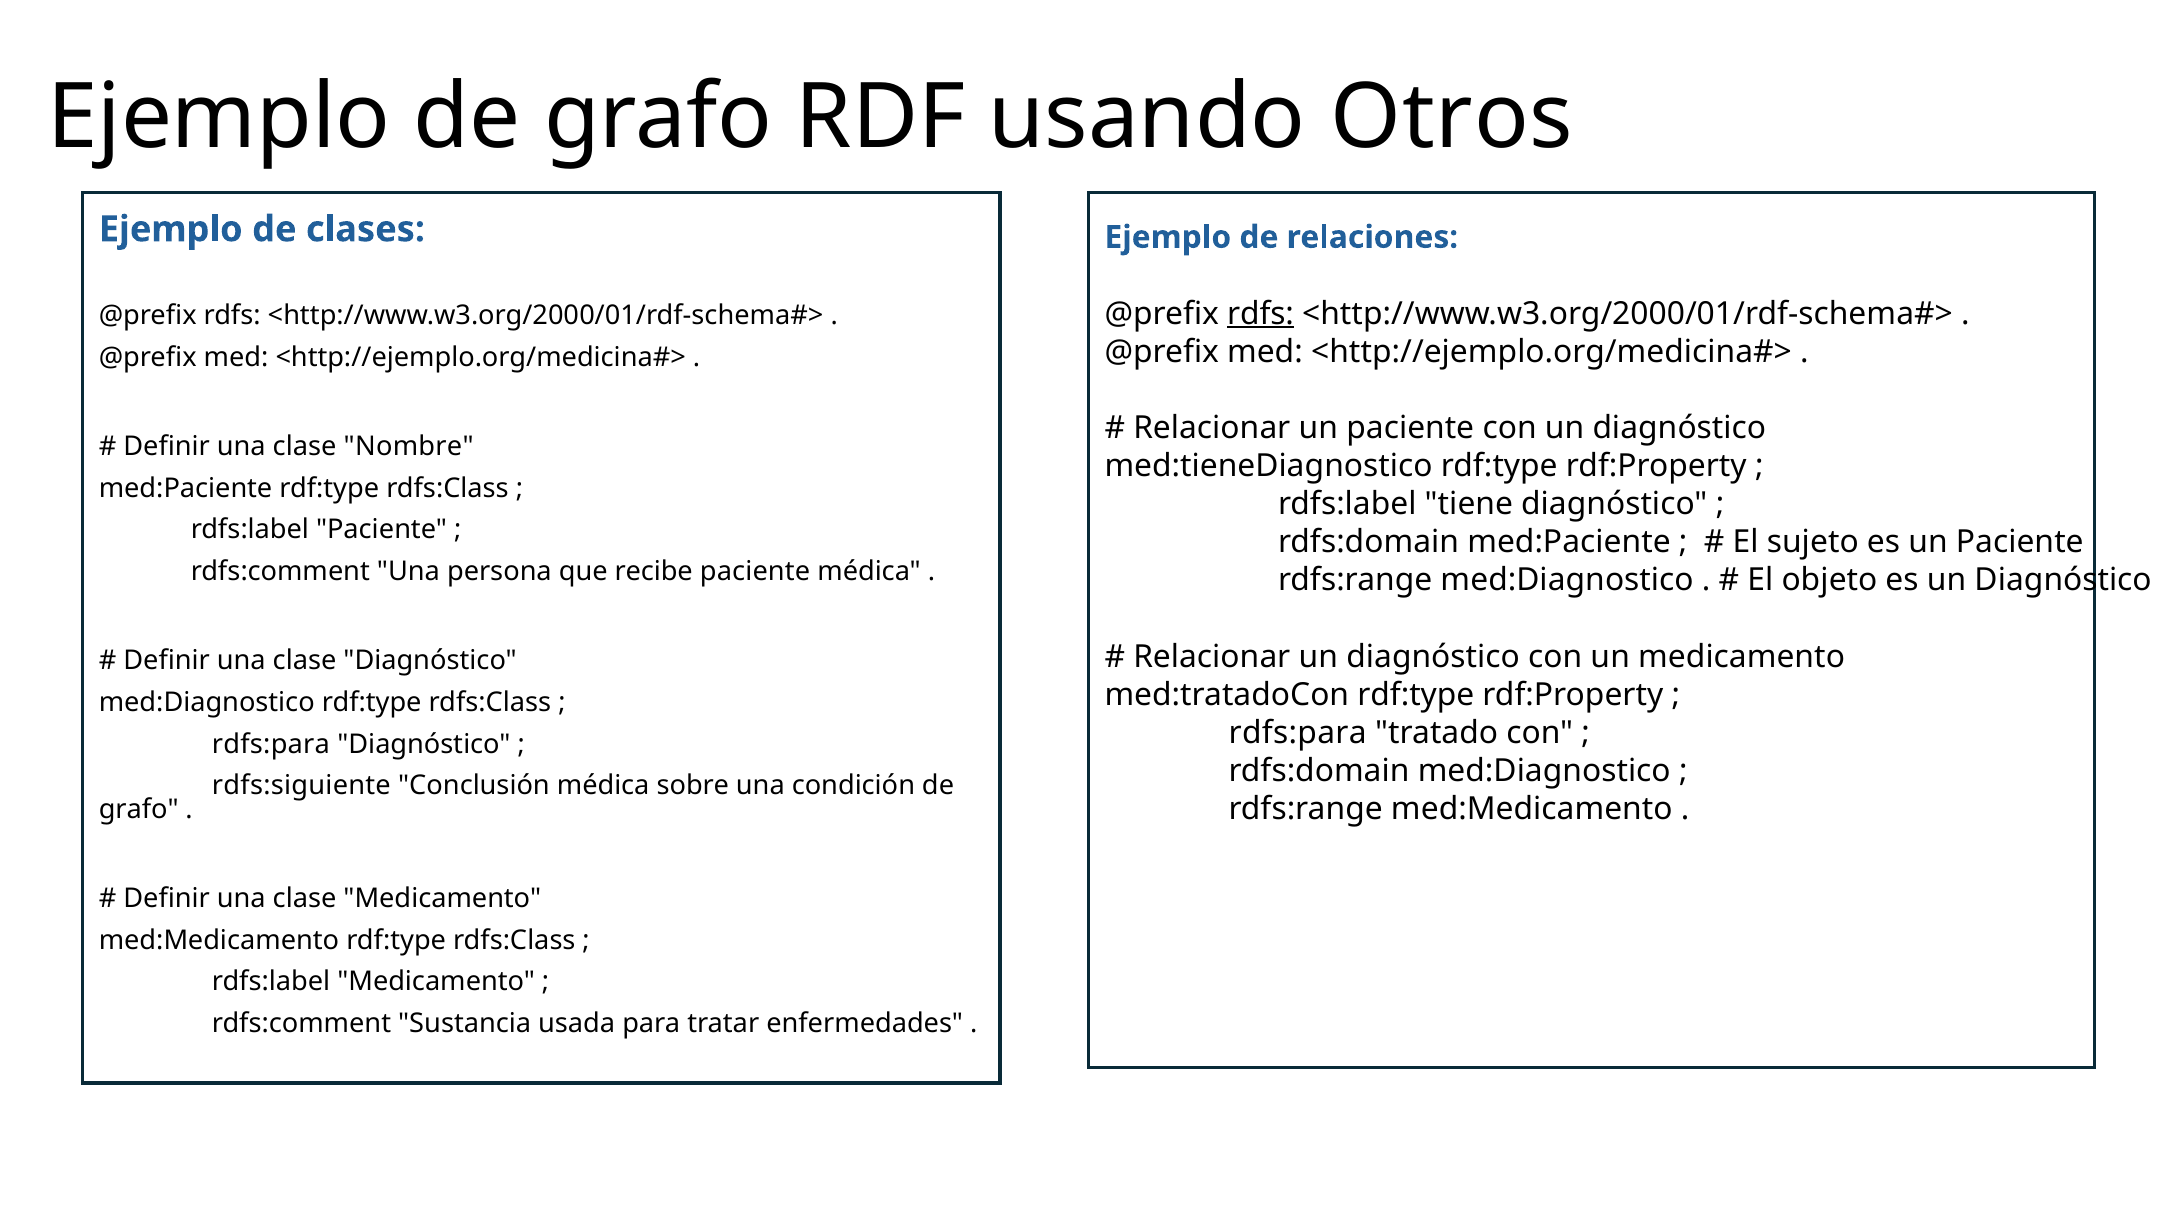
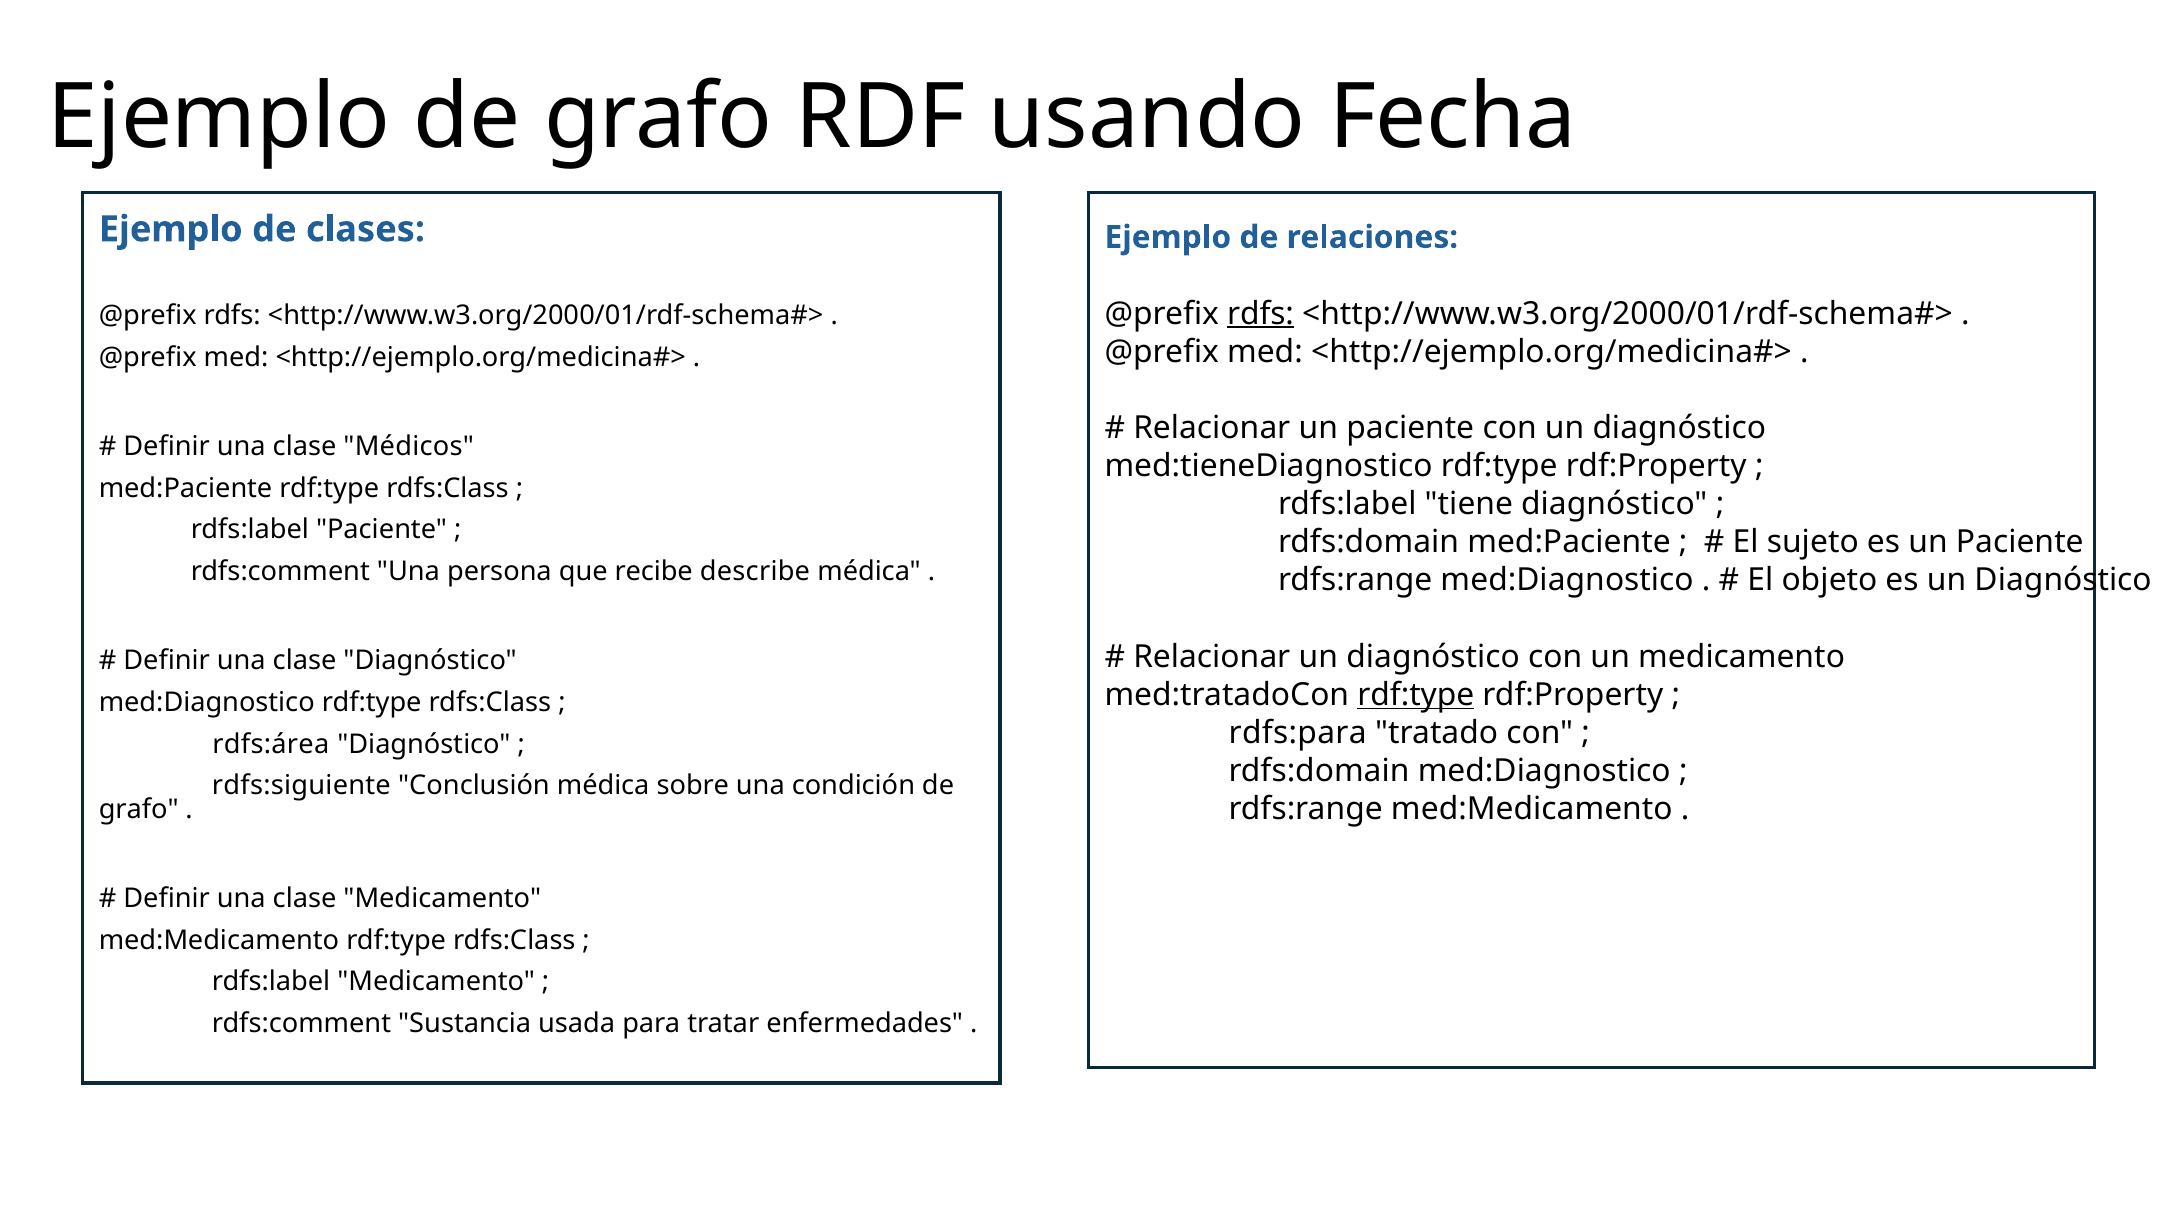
Otros: Otros -> Fecha (1453, 118)
Nombre: Nombre -> Médicos (409, 446)
recibe paciente: paciente -> describe (755, 571)
rdf:type underline: none -> present (1416, 695)
rdfs:para: rdfs:para -> rdfs:área (271, 744)
